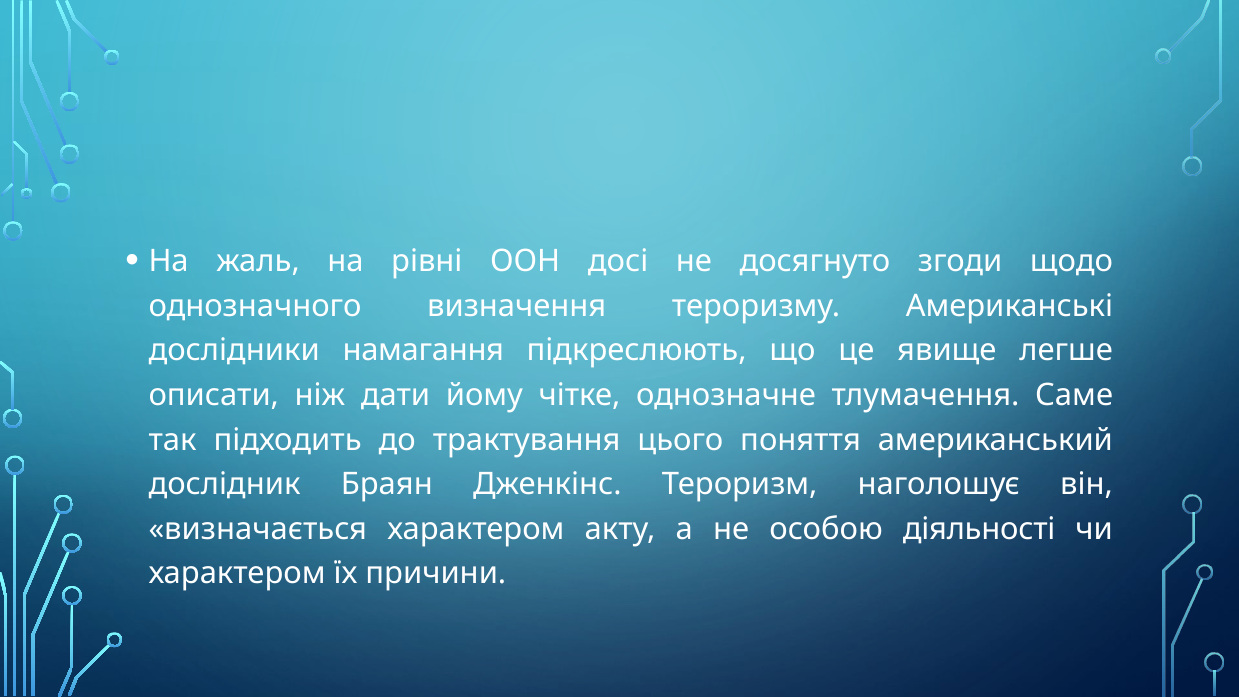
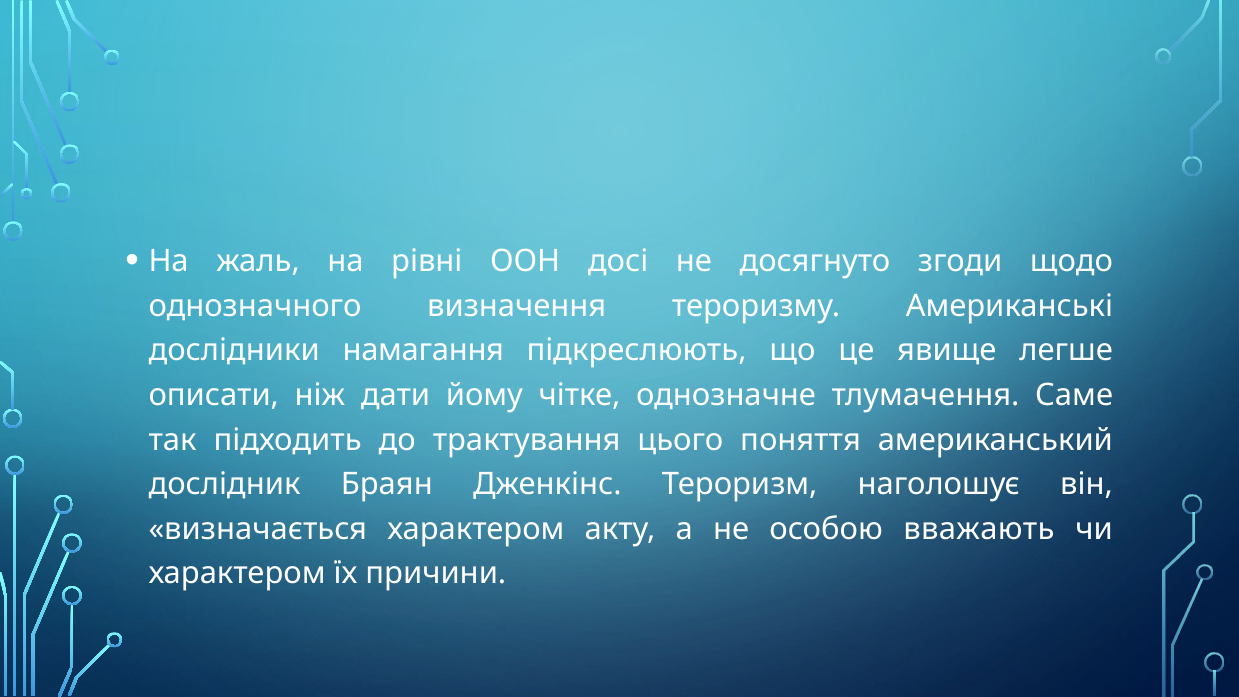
діяльності: діяльності -> вважають (979, 529)
